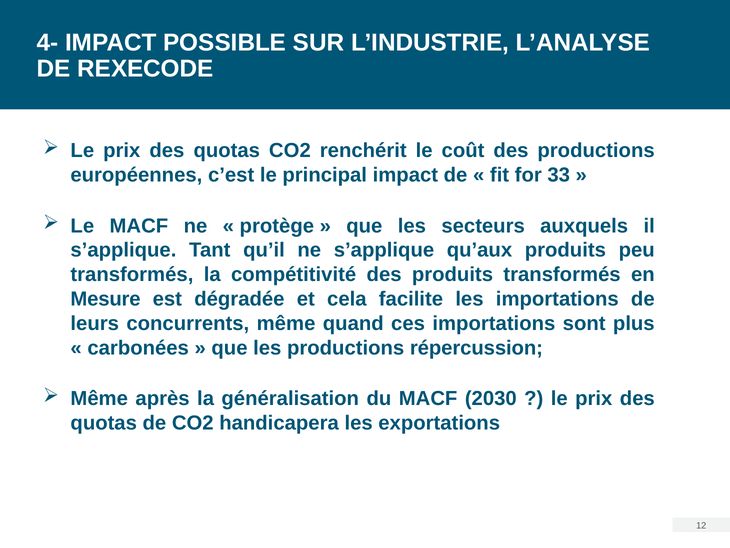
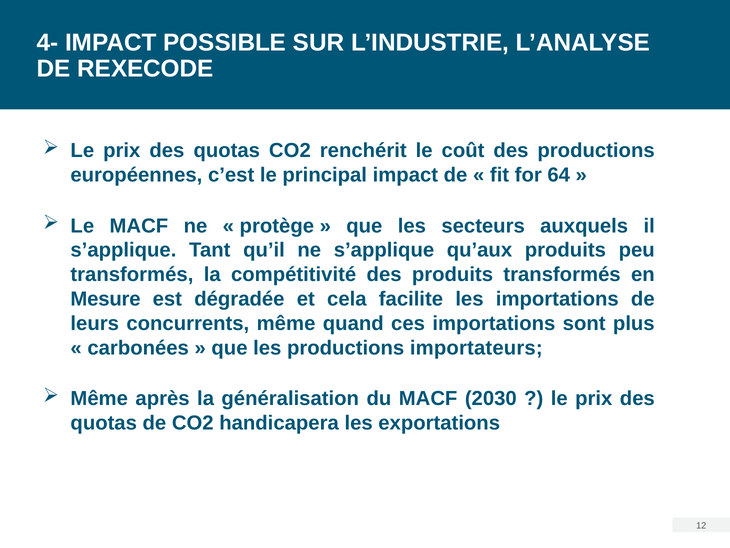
33: 33 -> 64 (559, 175)
répercussion: répercussion -> importateurs (476, 348)
